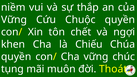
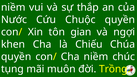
Vững: Vững -> Nước (14, 20)
chết: chết -> gian (81, 32)
Cha vững: vững -> niềm (96, 57)
Thoát: Thoát -> Trồng (115, 69)
